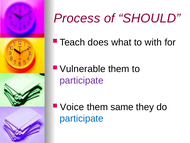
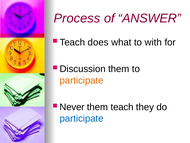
SHOULD: SHOULD -> ANSWER (149, 18)
Vulnerable: Vulnerable -> Discussion (83, 69)
participate colour: purple -> orange (82, 80)
Voice: Voice -> Never (72, 107)
them same: same -> teach (122, 107)
